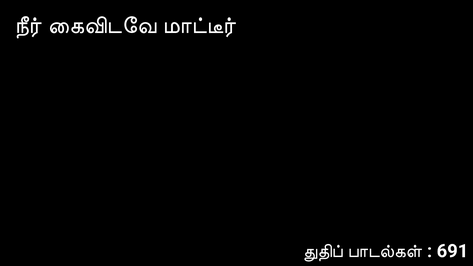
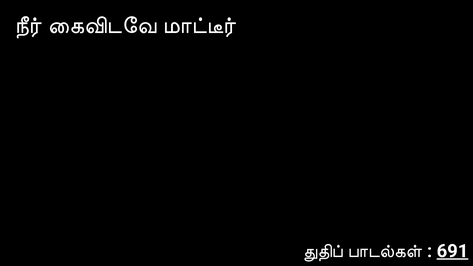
691 underline: none -> present (452, 251)
